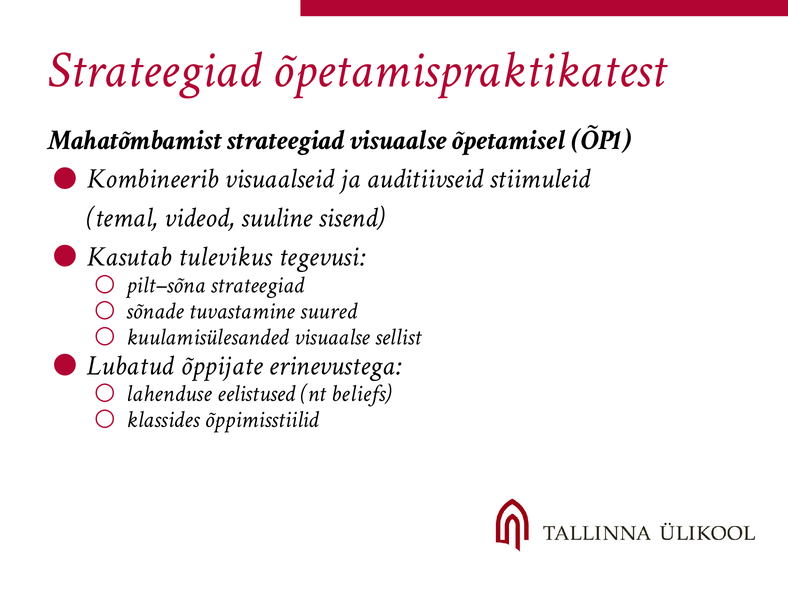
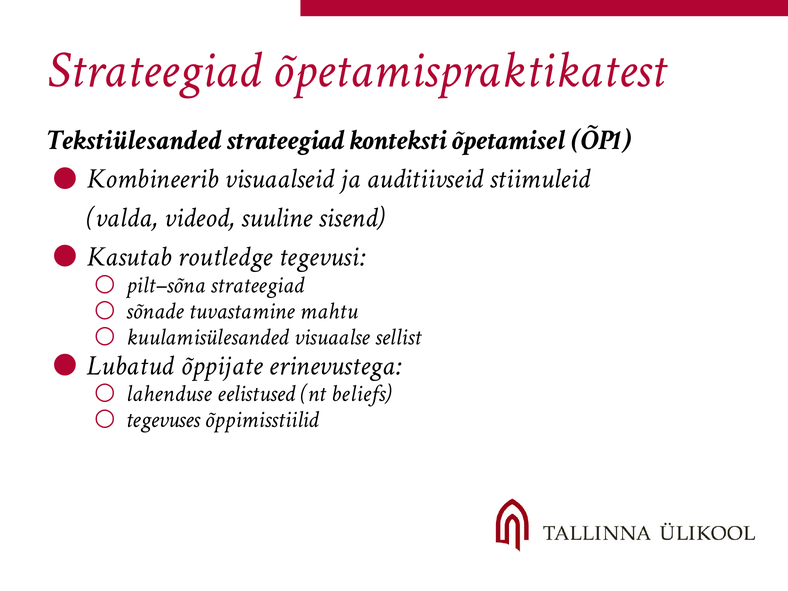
Mahatõmbamist: Mahatõmbamist -> Tekstiülesanded (134, 140)
strateegiad visuaalse: visuaalse -> konteksti (399, 140)
temal: temal -> valda (122, 217)
tulevikus: tulevikus -> routledge (225, 256)
suured: suured -> mahtu (329, 311)
klassides: klassides -> tegevuses (163, 419)
